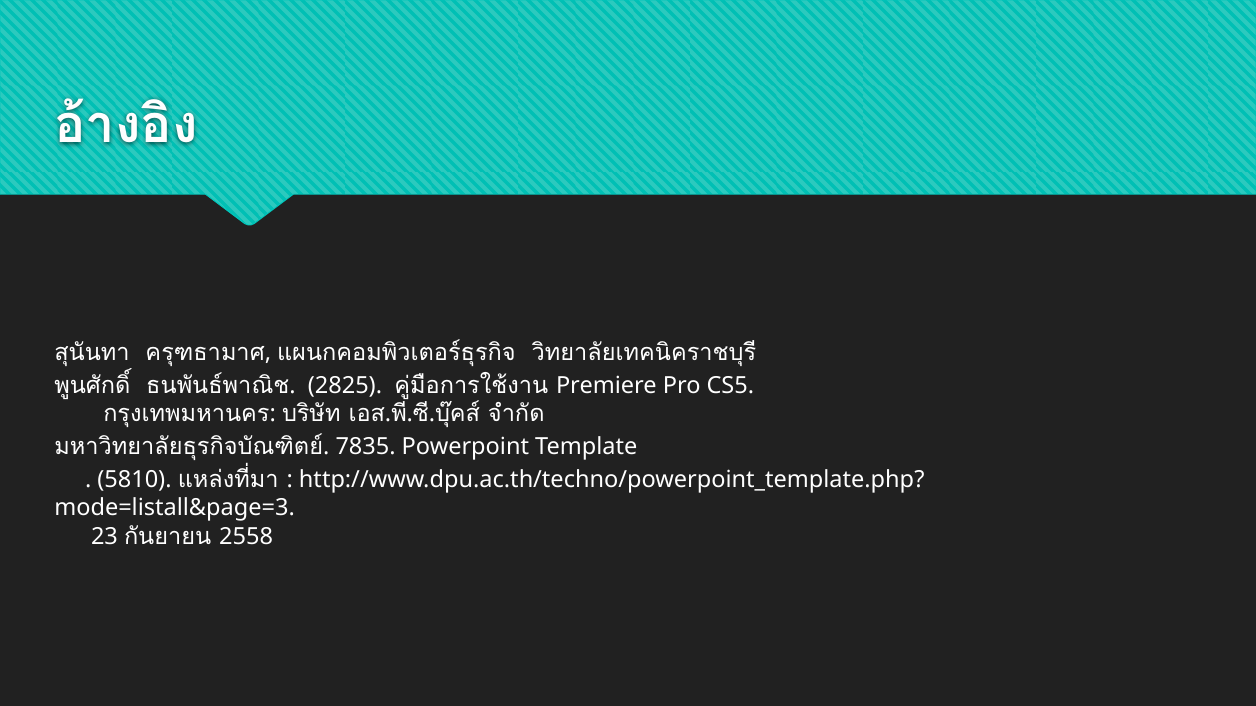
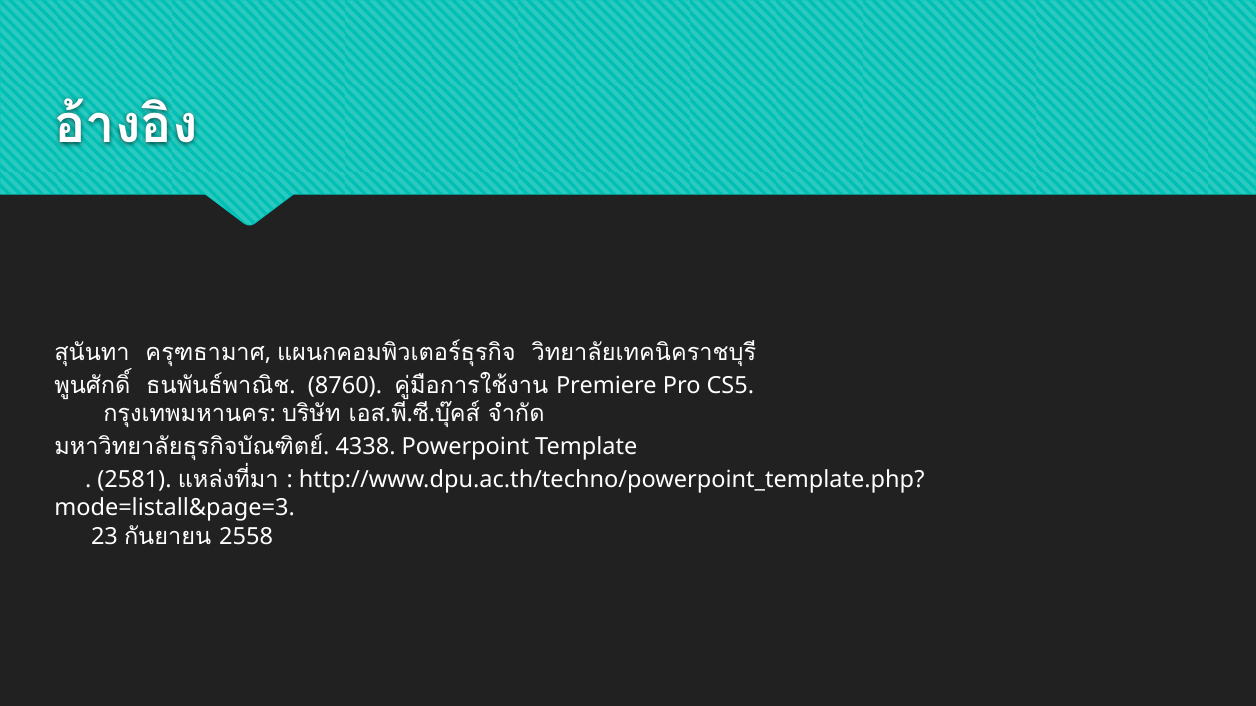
2825: 2825 -> 8760 (345, 386)
7835: 7835 -> 4338 (366, 447)
5810: 5810 -> 2581 (134, 480)
